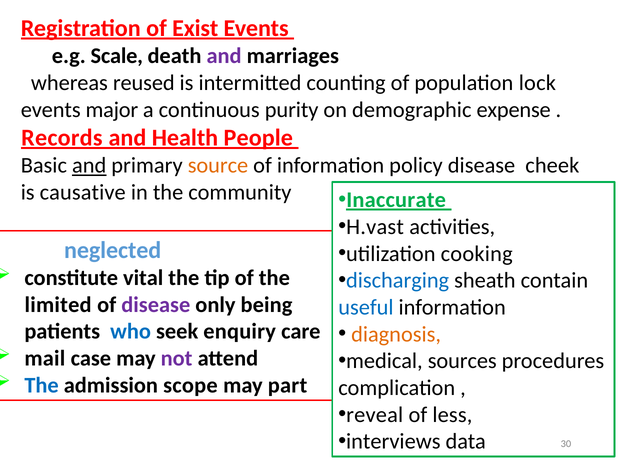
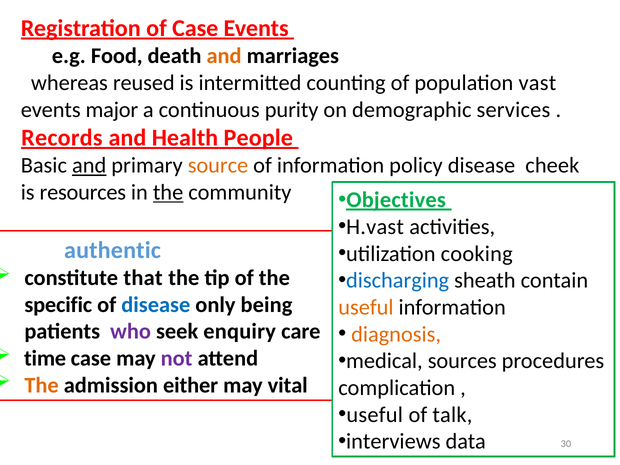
of Exist: Exist -> Case (195, 28)
Scale: Scale -> Food (117, 56)
and colour: purple -> orange (224, 56)
lock: lock -> vast (537, 83)
expense: expense -> services (513, 110)
causative: causative -> resources (83, 192)
the underline: none -> present (168, 192)
Inaccurate: Inaccurate -> Objectives (396, 200)
neglected: neglected -> authentic (112, 250)
vital: vital -> that (143, 278)
limited: limited -> specific (58, 305)
disease colour: purple -> blue (156, 305)
useful colour: blue -> orange (366, 307)
who colour: blue -> purple (131, 332)
mail: mail -> time (45, 358)
The colour: blue -> orange (42, 385)
scope: scope -> either (191, 385)
part: part -> vital (288, 385)
reveal: reveal -> useful (375, 415)
less: less -> talk (452, 415)
